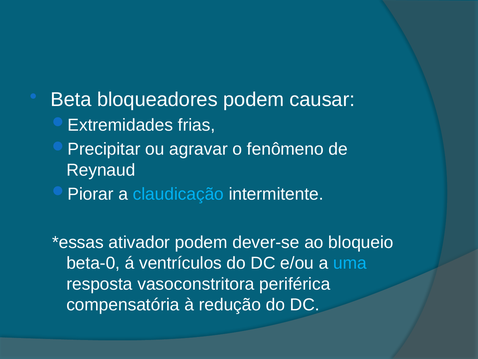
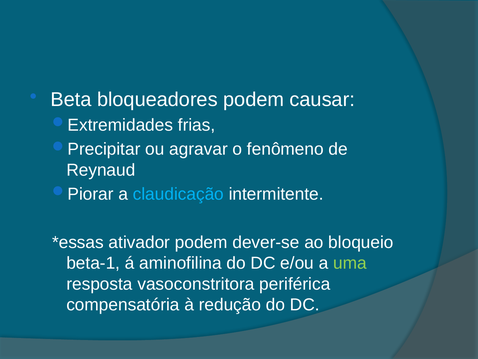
beta-0: beta-0 -> beta-1 (93, 263)
ventrículos: ventrículos -> aminofilina (181, 263)
uma colour: light blue -> light green (350, 263)
